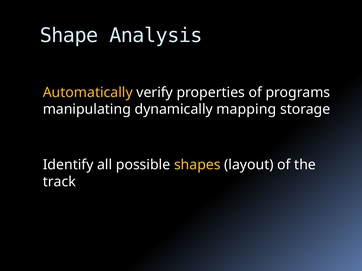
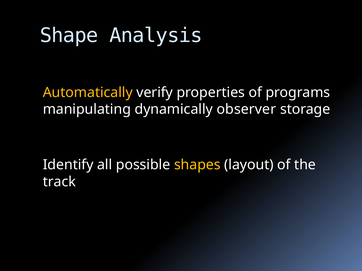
mapping: mapping -> observer (246, 110)
